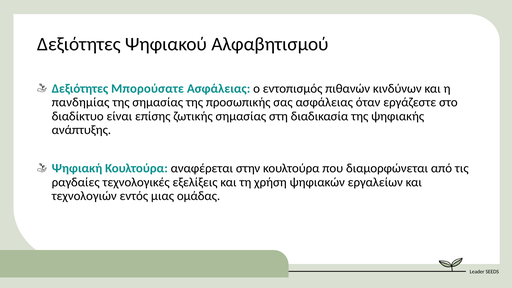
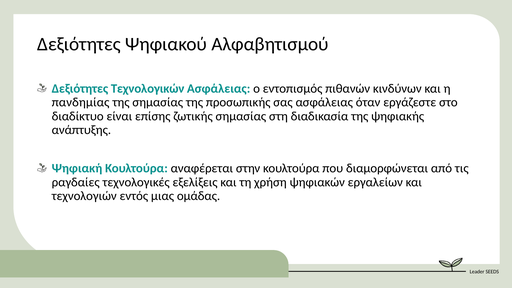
Μπορούσατε: Μπορούσατε -> Τεχνολογικών (148, 89)
